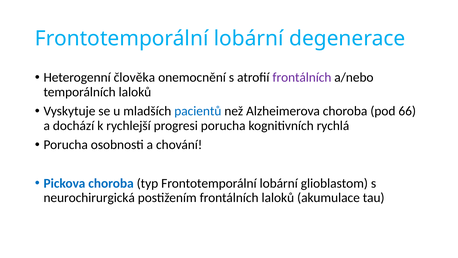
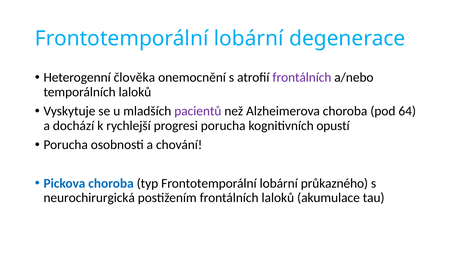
pacientů colour: blue -> purple (198, 111)
66: 66 -> 64 (407, 111)
rychlá: rychlá -> opustí (333, 125)
glioblastom: glioblastom -> průkazného (334, 183)
